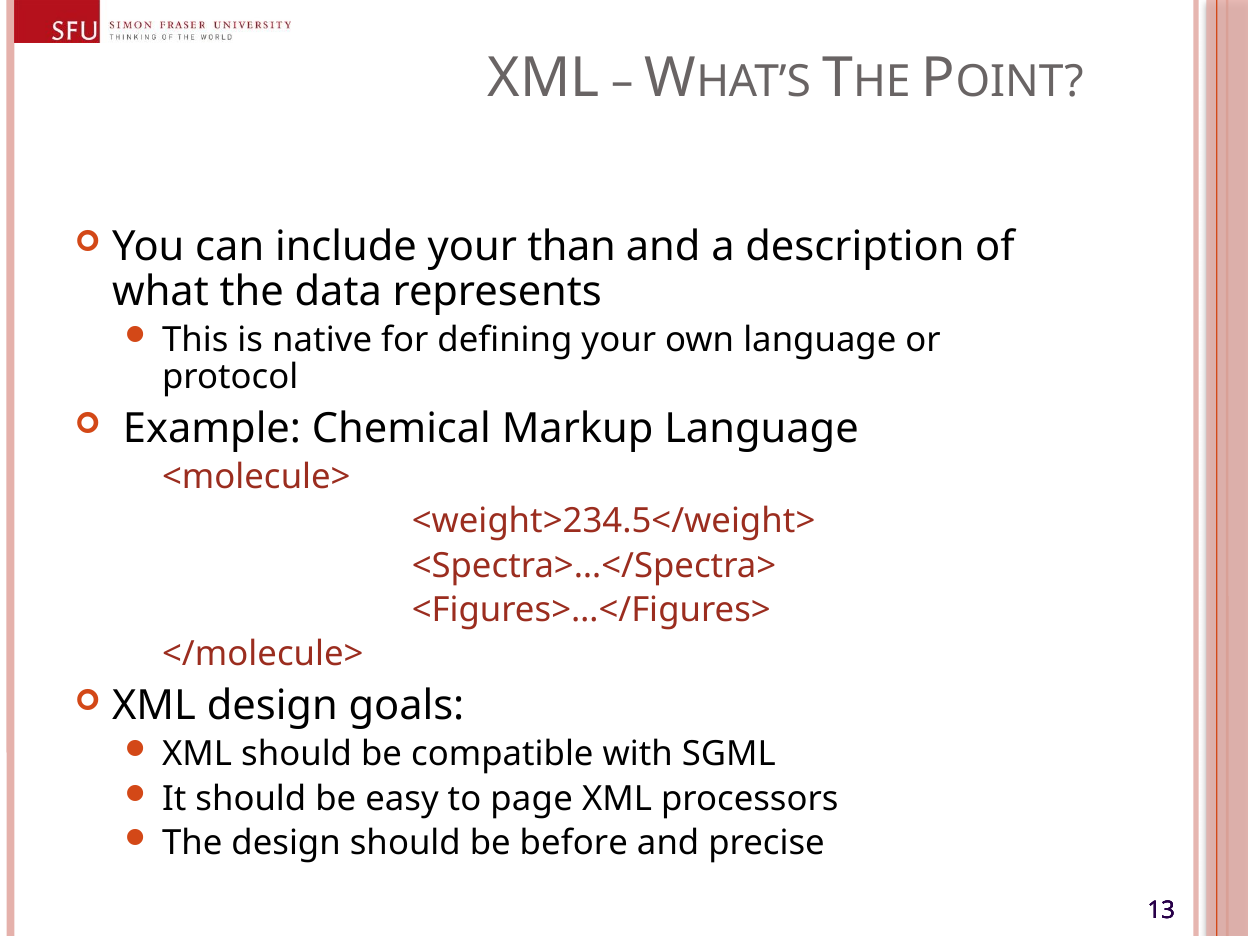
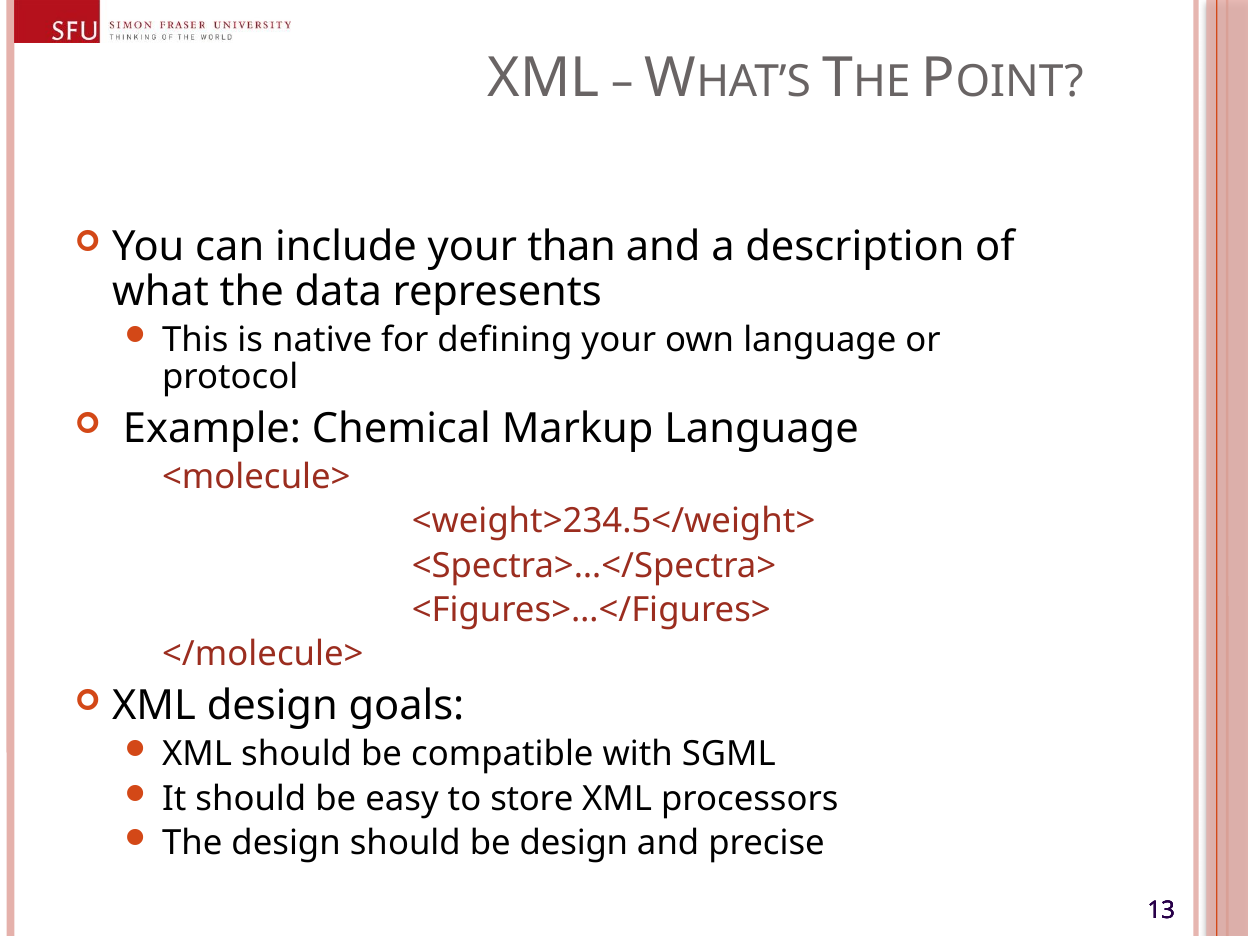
page: page -> store (532, 799)
be before: before -> design (574, 843)
